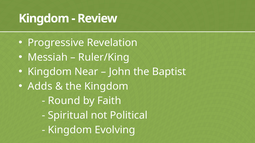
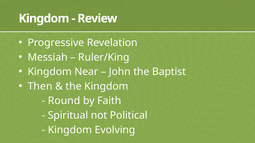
Adds: Adds -> Then (40, 87)
